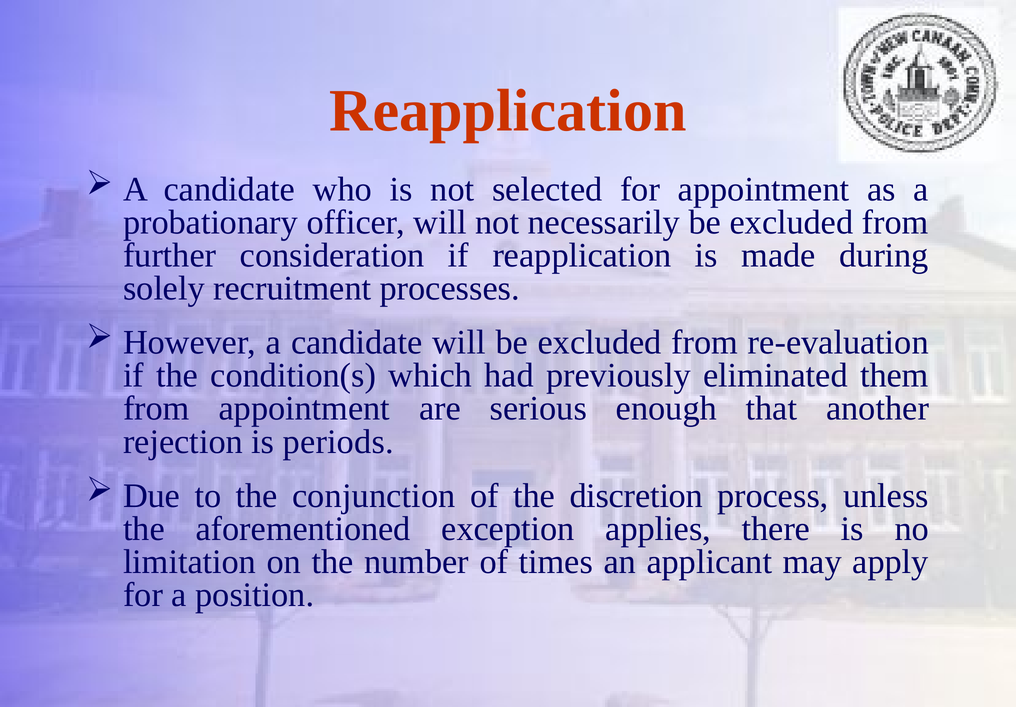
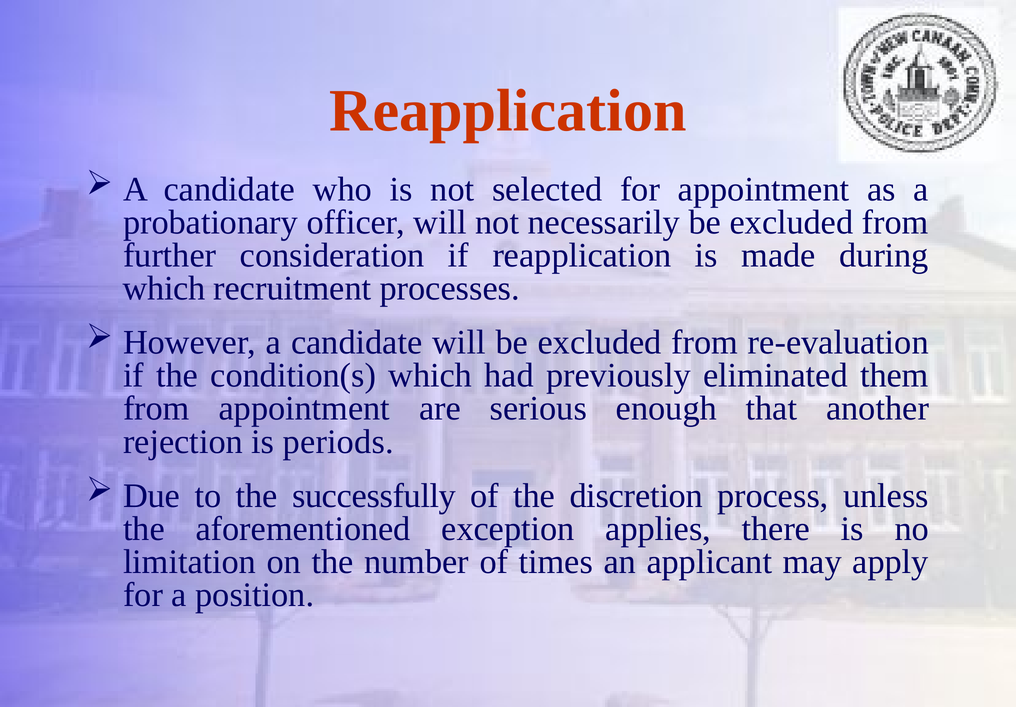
solely: solely -> which (164, 288)
conjunction: conjunction -> successfully (374, 496)
